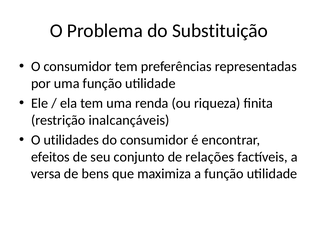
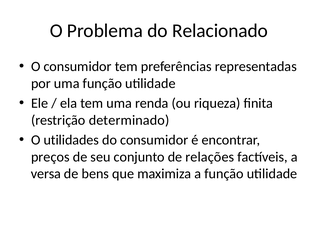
Substituição: Substituição -> Relacionado (220, 31)
inalcançáveis: inalcançáveis -> determinado (129, 120)
efeitos: efeitos -> preços (50, 157)
